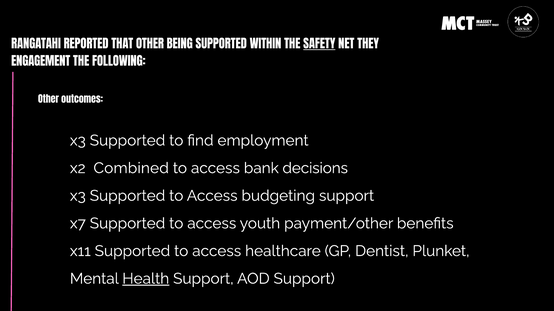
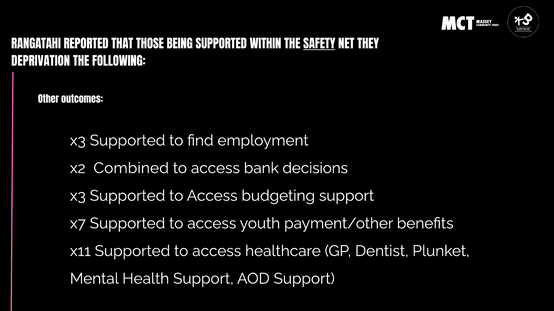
THAT OTHER: OTHER -> THOSE (150, 45)
ENGAGEMENT: ENGAGEMENT -> DEPRIVATION (41, 62)
Health underline: present -> none (146, 279)
